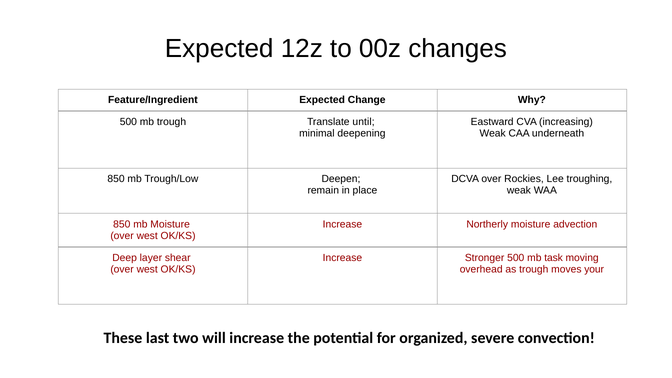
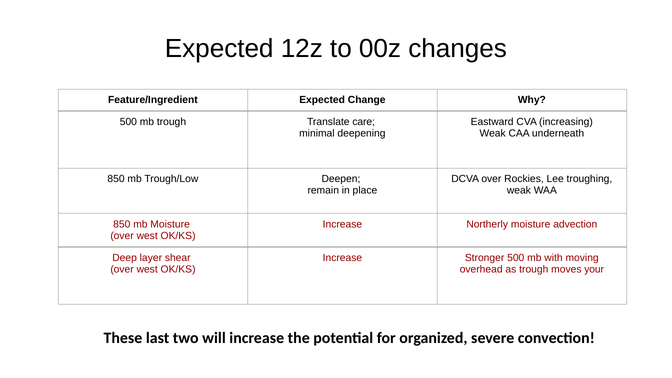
until: until -> care (364, 122)
task: task -> with (553, 258)
